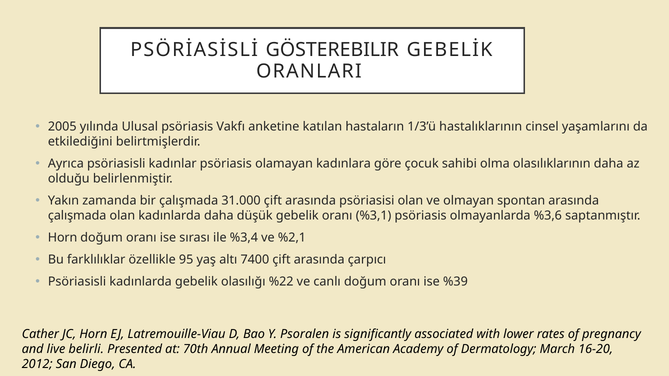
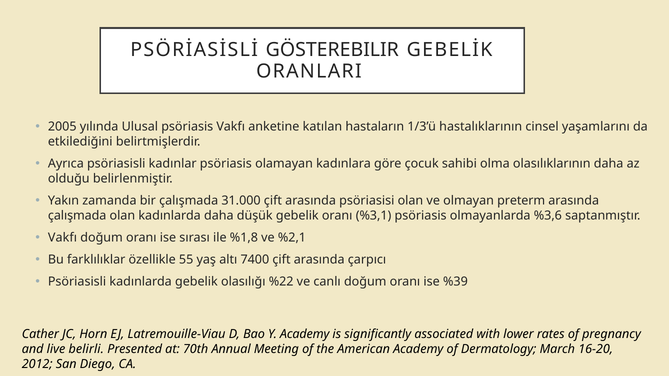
spontan: spontan -> preterm (521, 201)
Horn: Horn -> Vakfı (62, 238)
%3,4: %3,4 -> %1,8 (244, 238)
95: 95 -> 55 (186, 260)
Y Psoralen: Psoralen -> Academy (305, 334)
